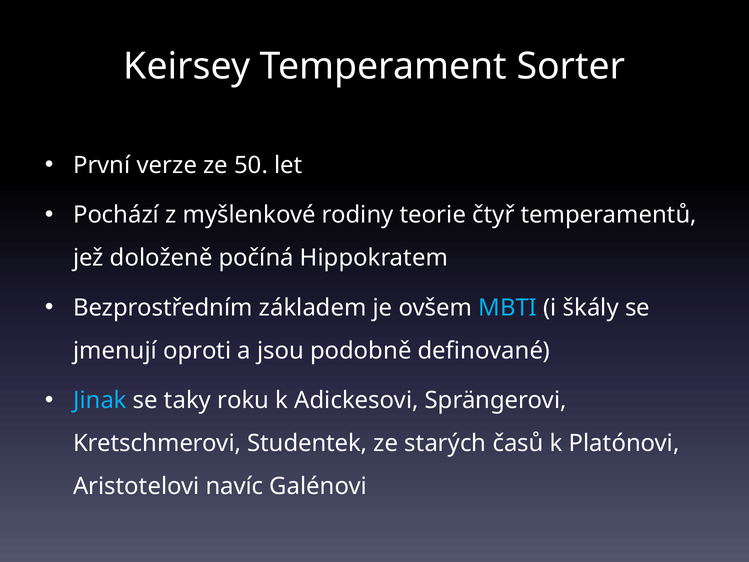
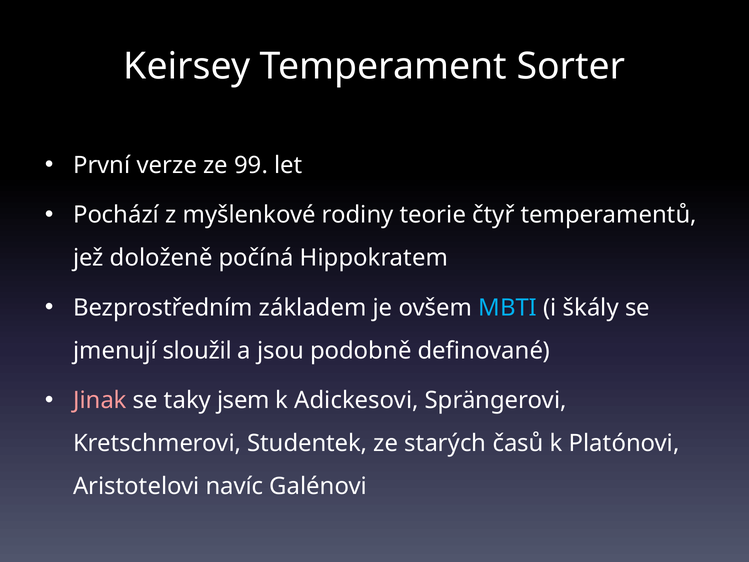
50: 50 -> 99 (251, 165)
oproti: oproti -> sloužil (197, 351)
Jinak colour: light blue -> pink (100, 400)
roku: roku -> jsem (243, 400)
